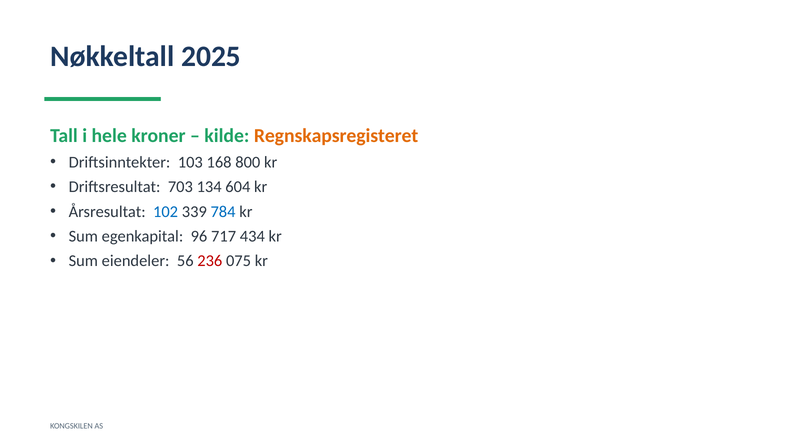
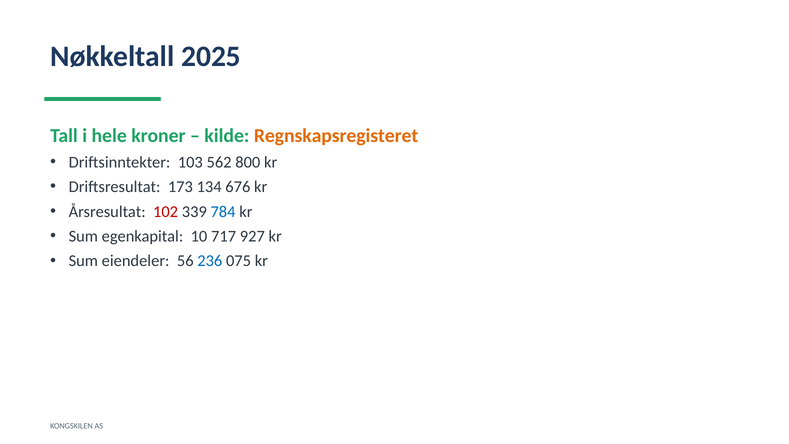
168: 168 -> 562 (219, 162)
703: 703 -> 173 (180, 187)
604: 604 -> 676 (238, 187)
102 colour: blue -> red (166, 212)
96: 96 -> 10 (199, 236)
434: 434 -> 927 (252, 236)
236 colour: red -> blue (210, 261)
